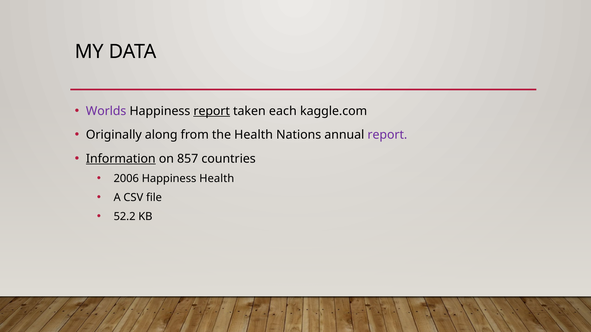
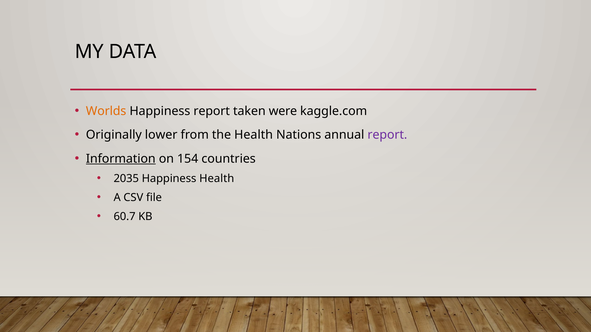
Worlds colour: purple -> orange (106, 111)
report underline: present -> none (212, 111)
each: each -> were (283, 111)
along: along -> lower (161, 135)
857: 857 -> 154 (188, 159)
2006: 2006 -> 2035 (126, 179)
52.2: 52.2 -> 60.7 (125, 217)
